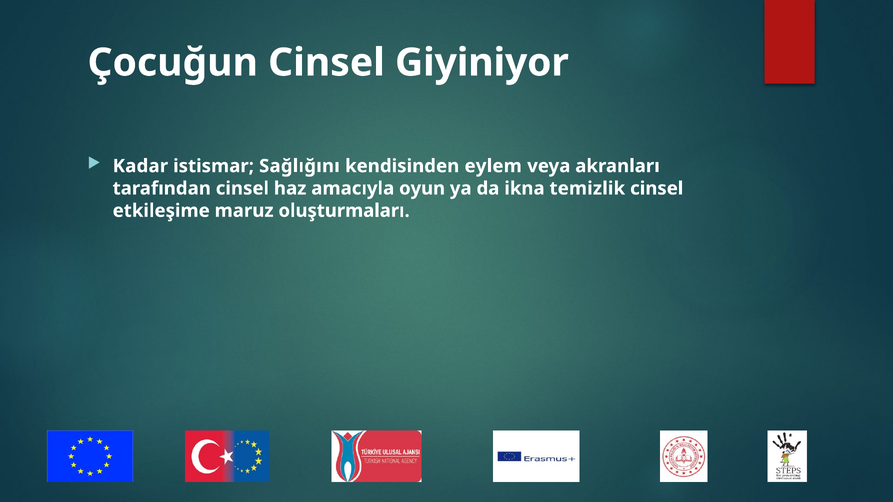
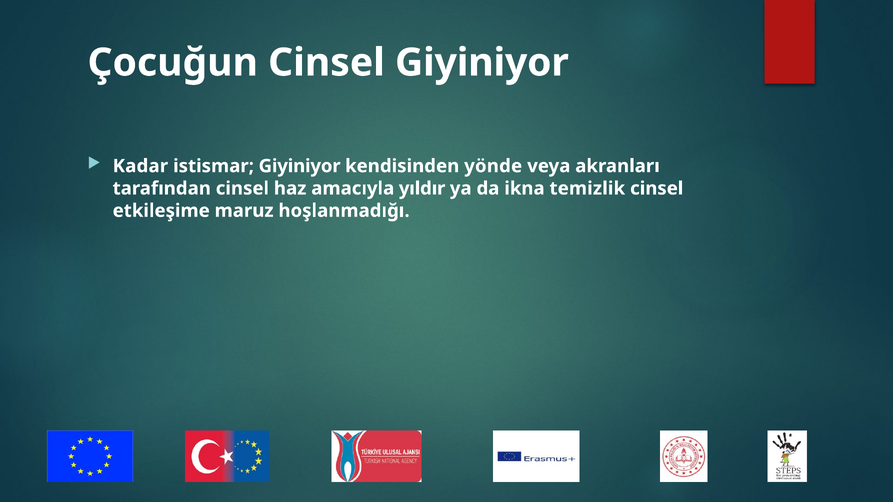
istismar Sağlığını: Sağlığını -> Giyiniyor (300, 166)
eylem: eylem -> yönde (493, 166)
oyun: oyun -> yıldır (422, 189)
oluşturmaları: oluşturmaları -> hoşlanmadığı (344, 211)
